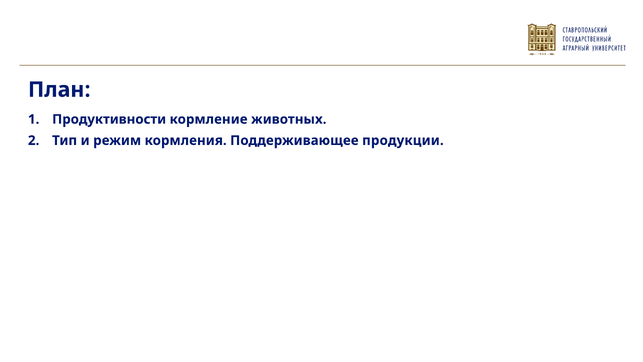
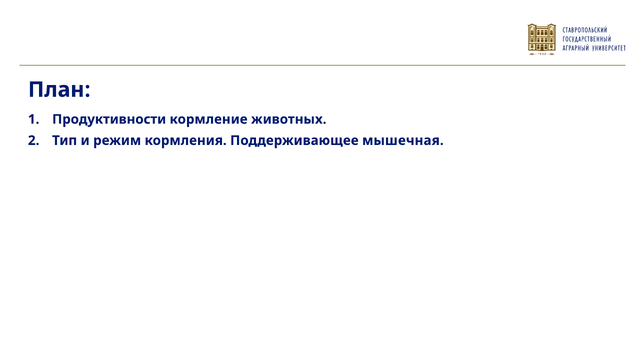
продукции: продукции -> мышечная (403, 140)
